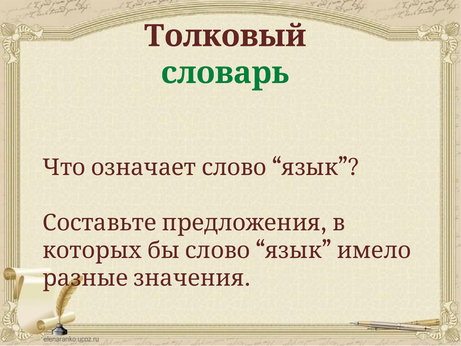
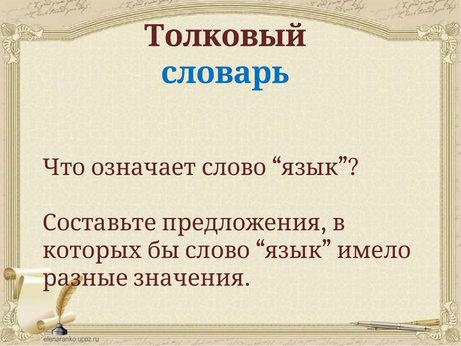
словарь colour: green -> blue (225, 73)
